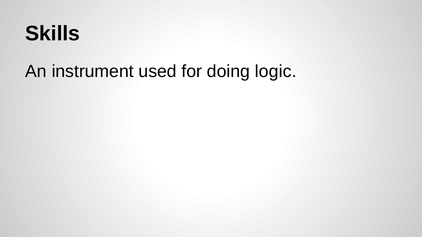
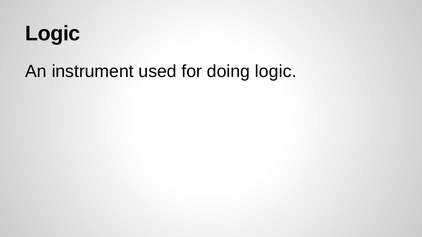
Skills: Skills -> Logic (53, 34)
